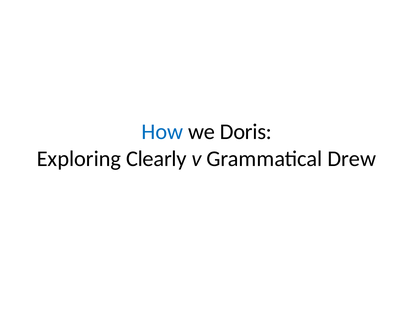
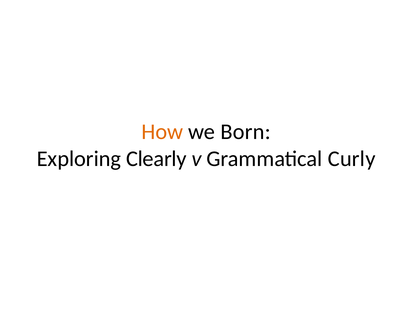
How colour: blue -> orange (162, 132)
Doris: Doris -> Born (246, 132)
Drew: Drew -> Curly (352, 159)
